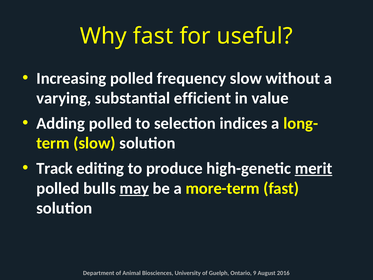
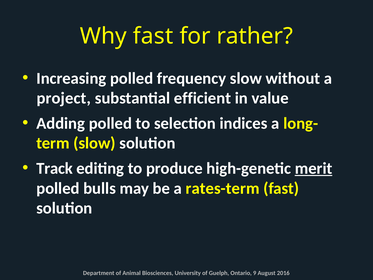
useful: useful -> rather (255, 36)
varying: varying -> project (64, 98)
may underline: present -> none (134, 188)
more-term: more-term -> rates-term (223, 188)
